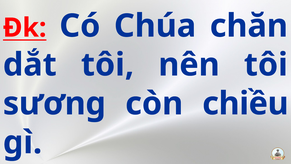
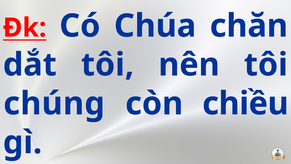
sương: sương -> chúng (54, 103)
